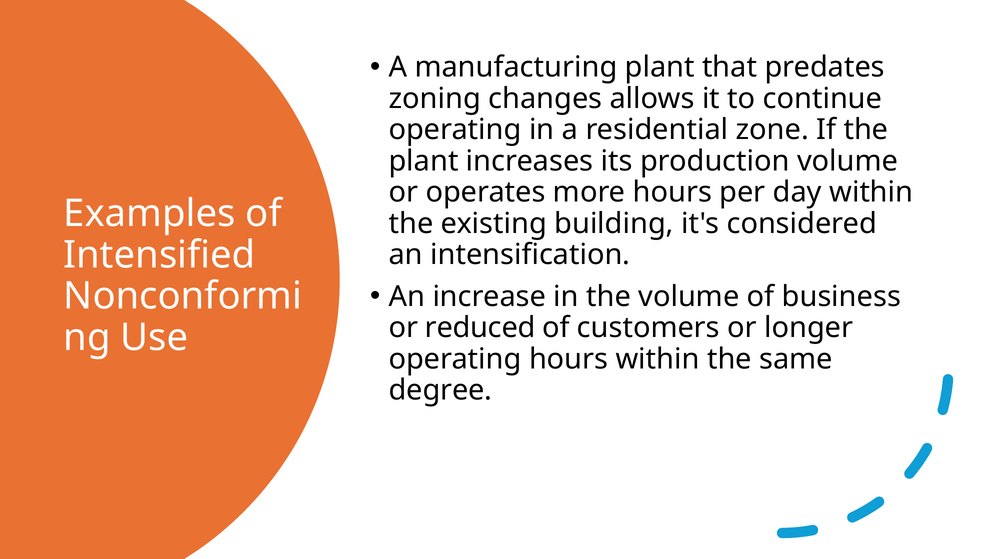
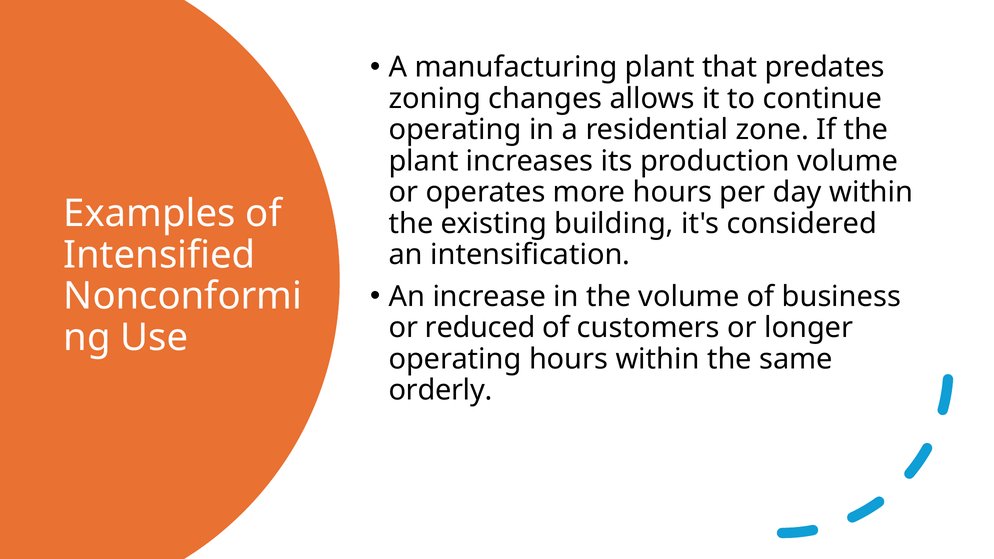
degree: degree -> orderly (441, 390)
